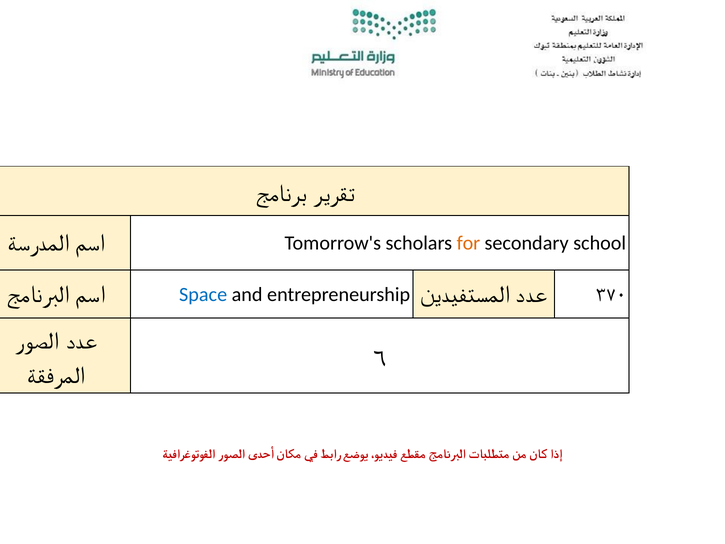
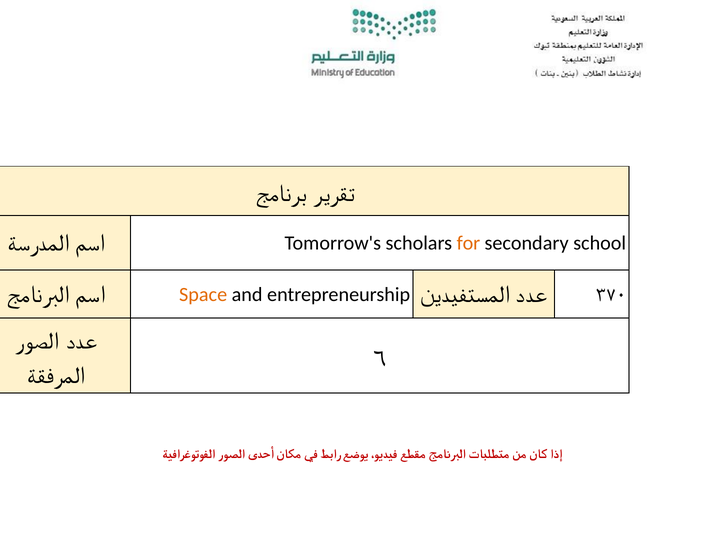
Space colour: blue -> orange (203, 294)
